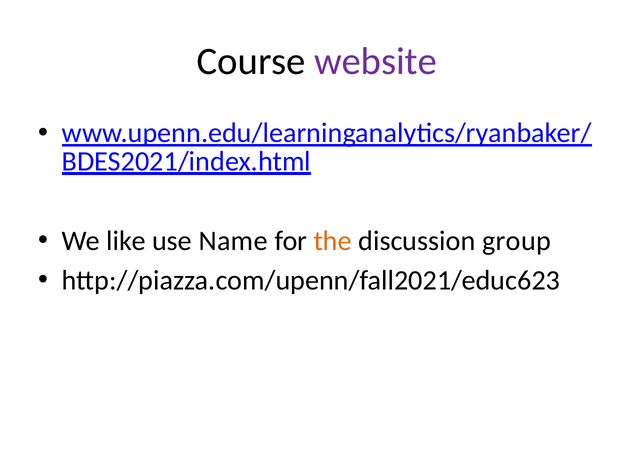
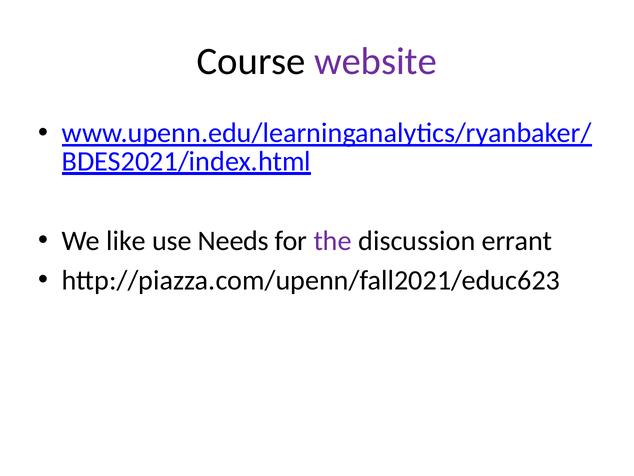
Name: Name -> Needs (233, 241)
the colour: orange -> purple (333, 241)
group: group -> errant (517, 241)
